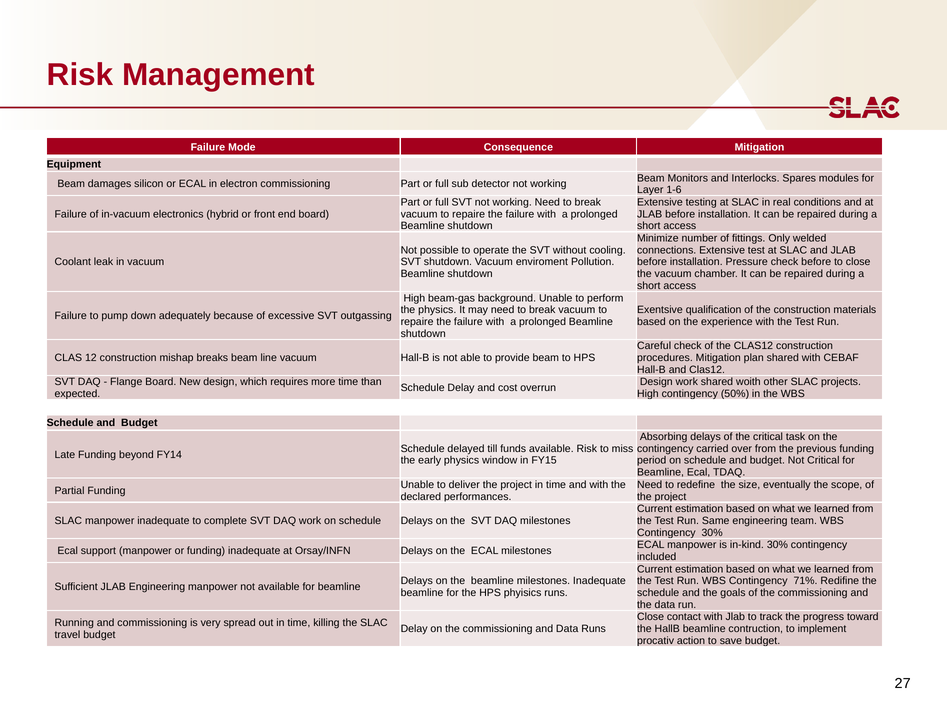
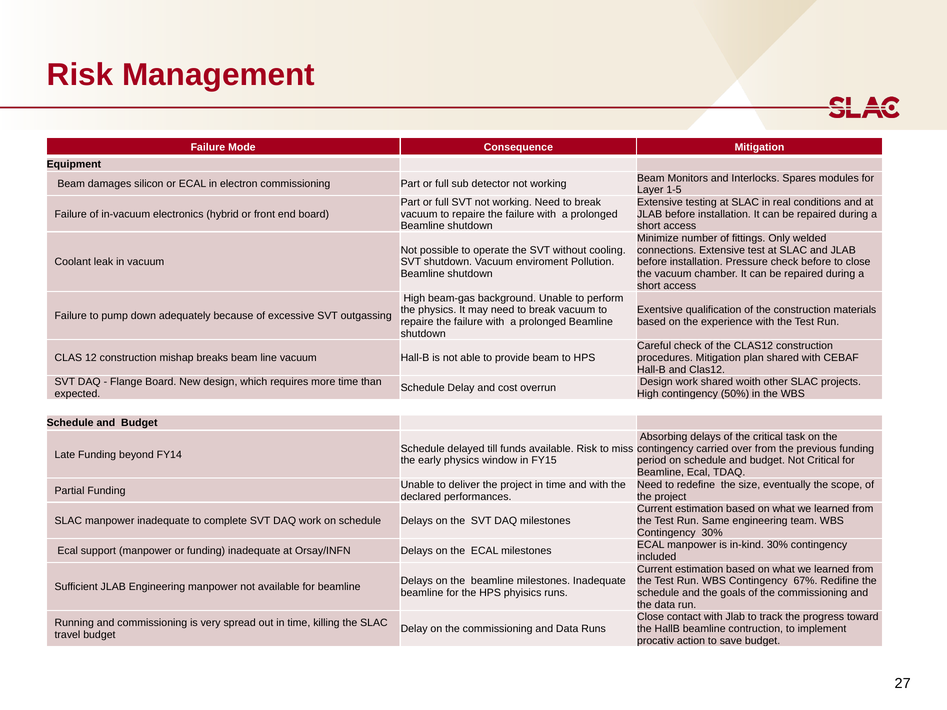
1-6: 1-6 -> 1-5 (674, 190)
71%: 71% -> 67% (806, 581)
